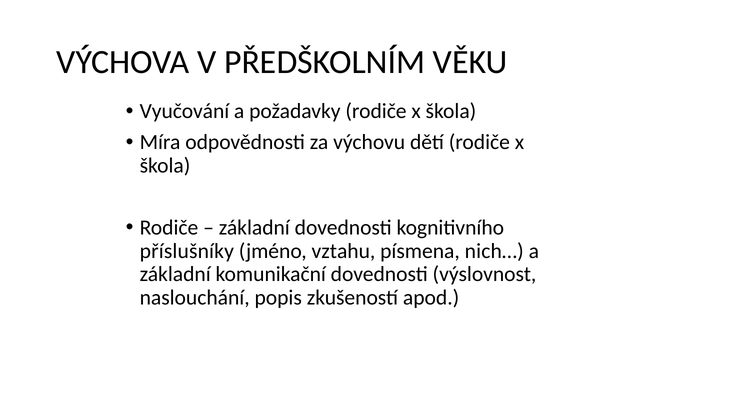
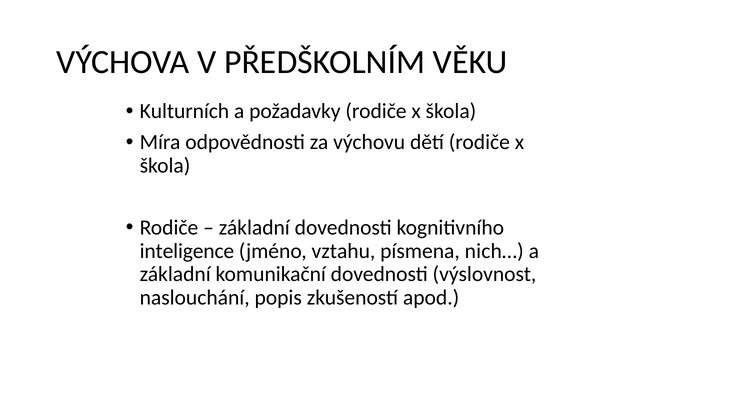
Vyučování: Vyučování -> Kulturních (184, 111)
příslušníky: příslušníky -> inteligence (187, 251)
